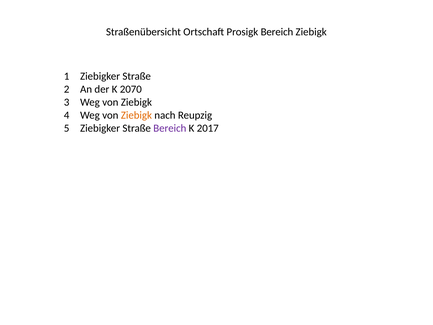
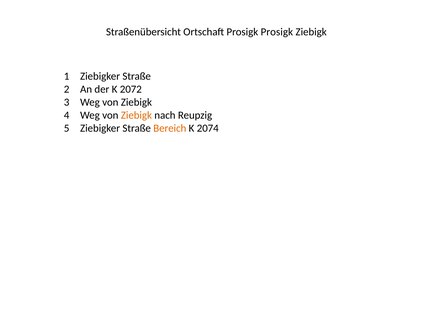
Prosigk Bereich: Bereich -> Prosigk (277, 32)
2070: 2070 -> 2072 (131, 89)
Bereich colour: purple -> orange (170, 128)
2017: 2017 -> 2074 (208, 128)
